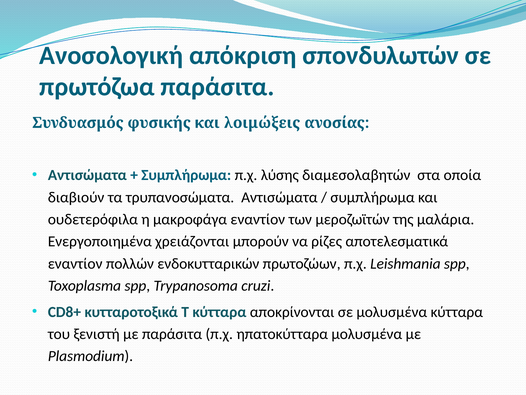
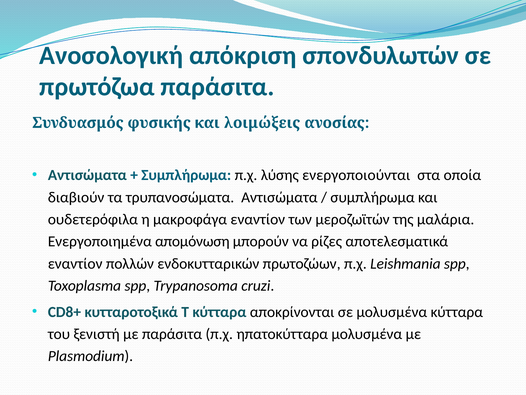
διαμεσολαβητών: διαμεσολαβητών -> ενεργοποιούνται (356, 175)
χρειάζονται: χρειάζονται -> απομόνωση (192, 241)
